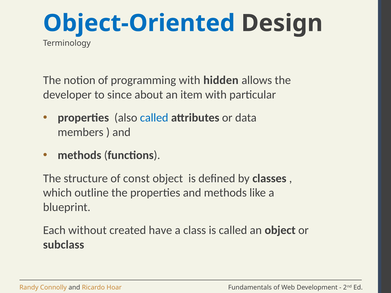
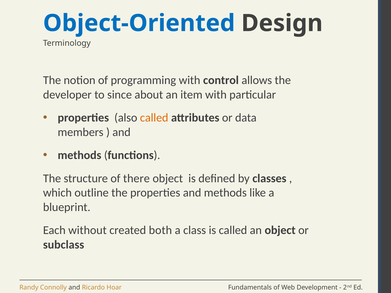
hidden: hidden -> control (221, 80)
called colour: blue -> orange (154, 118)
const: const -> there (136, 179)
have: have -> both (160, 230)
